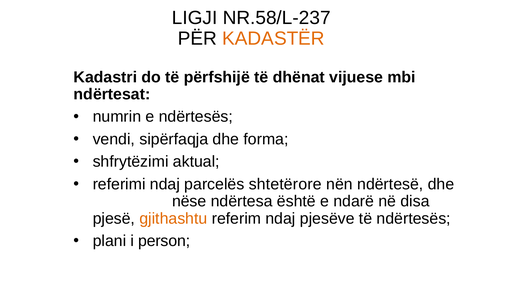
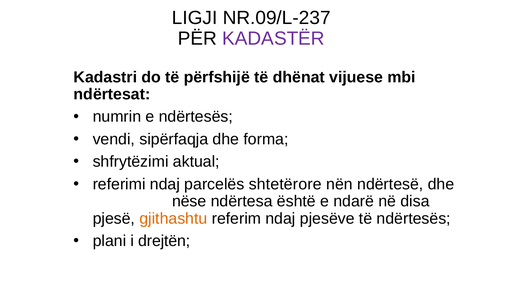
NR.58/L-237: NR.58/L-237 -> NR.09/L-237 (277, 18)
KADASTËR colour: orange -> purple (273, 38)
person: person -> drejtën (164, 241)
